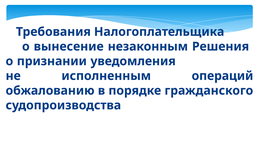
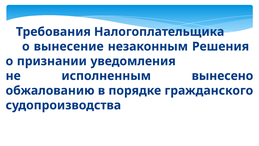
операций: операций -> вынесено (222, 76)
